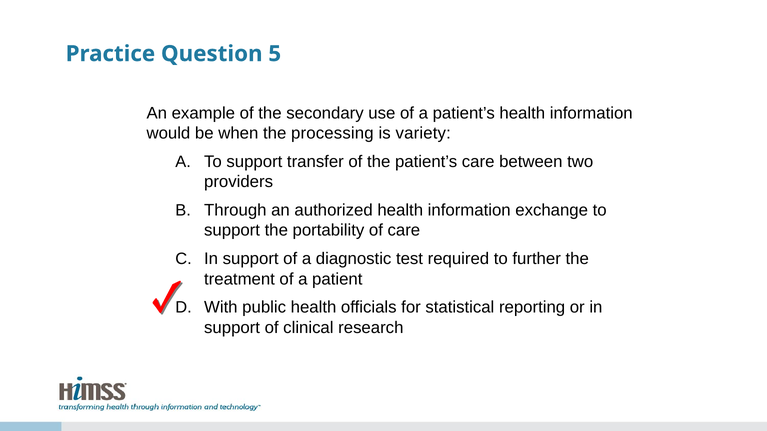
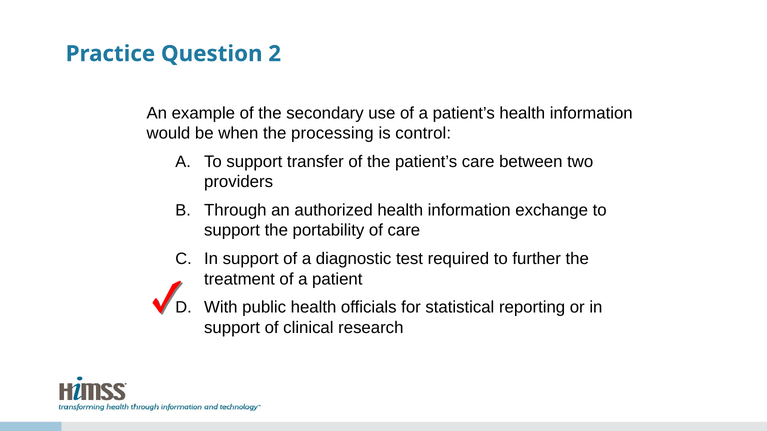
5: 5 -> 2 (275, 54)
variety: variety -> control (423, 134)
